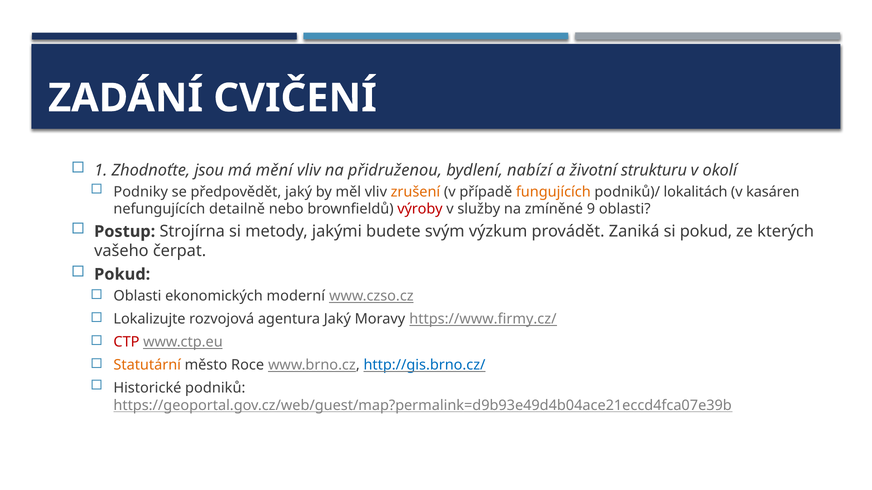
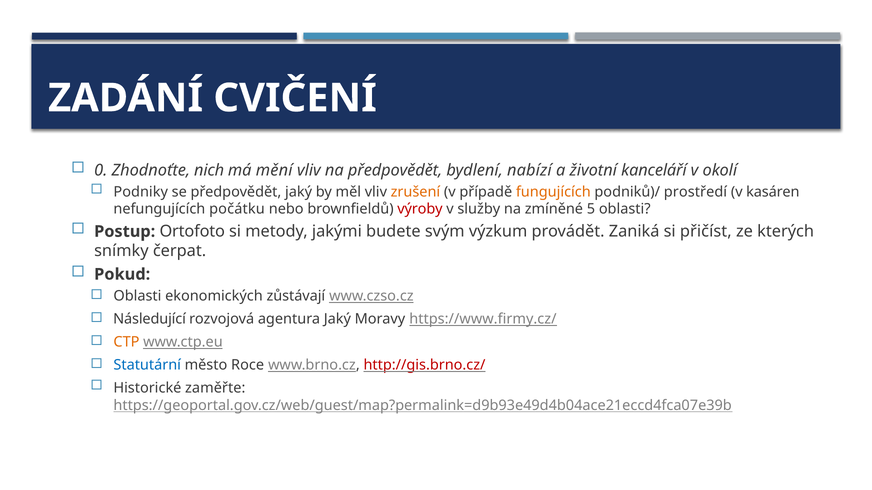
1: 1 -> 0 (101, 170)
jsou: jsou -> nich (209, 170)
na přidruženou: přidruženou -> předpovědět (395, 170)
strukturu: strukturu -> kanceláří (654, 170)
lokalitách: lokalitách -> prostředí (695, 192)
detailně: detailně -> počátku (237, 209)
9: 9 -> 5 (591, 209)
Strojírna: Strojírna -> Ortofoto (192, 232)
si pokud: pokud -> přičíst (706, 232)
vašeho: vašeho -> snímky (121, 251)
moderní: moderní -> zůstávají (296, 296)
Lokalizujte: Lokalizujte -> Následující (150, 319)
CTP colour: red -> orange (126, 342)
Statutární colour: orange -> blue (147, 365)
http://gis.brno.cz/ colour: blue -> red (425, 365)
podniků: podniků -> zaměřte (215, 388)
